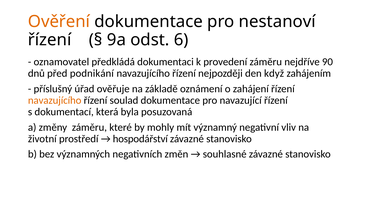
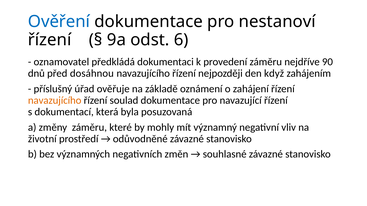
Ověření colour: orange -> blue (59, 22)
podnikání: podnikání -> dosáhnou (92, 74)
hospodářství: hospodářství -> odůvodněné (140, 139)
